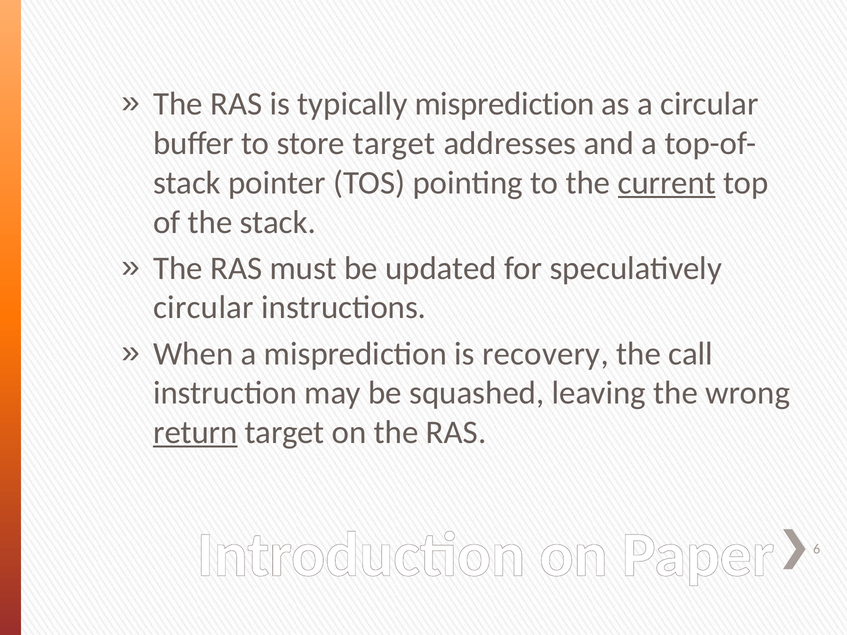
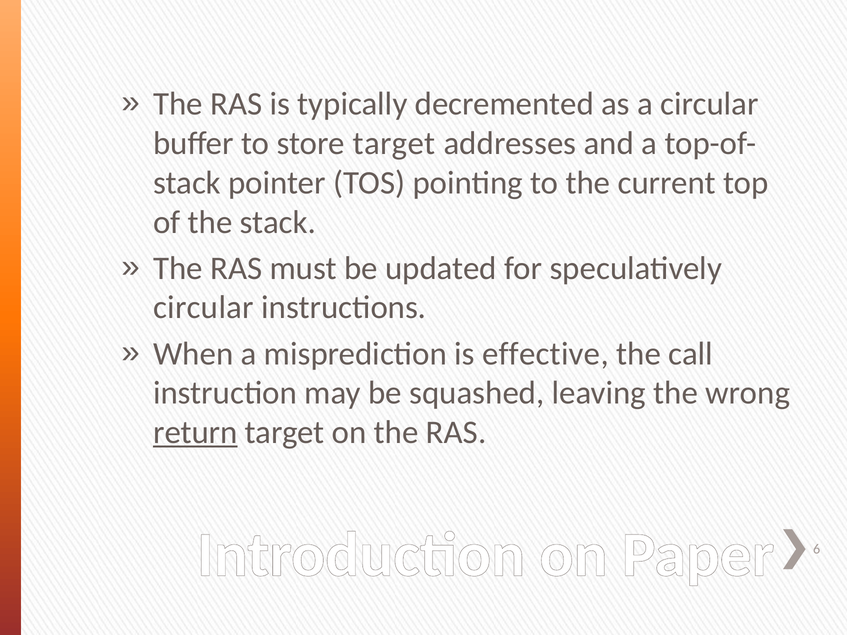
typically misprediction: misprediction -> decremented (504, 104)
current underline: present -> none (667, 183)
recovery: recovery -> effective (545, 354)
